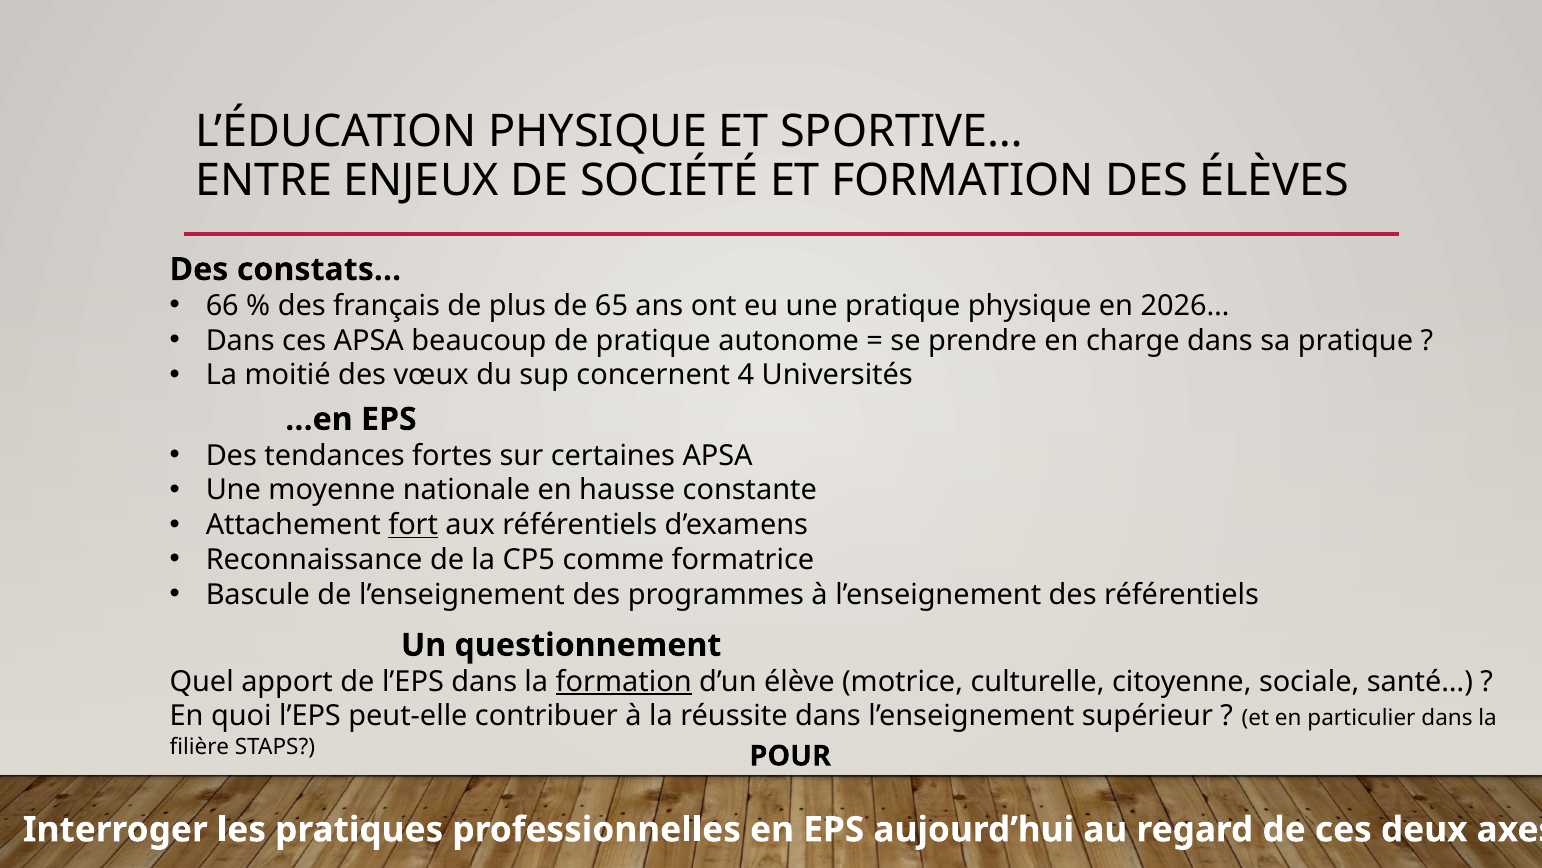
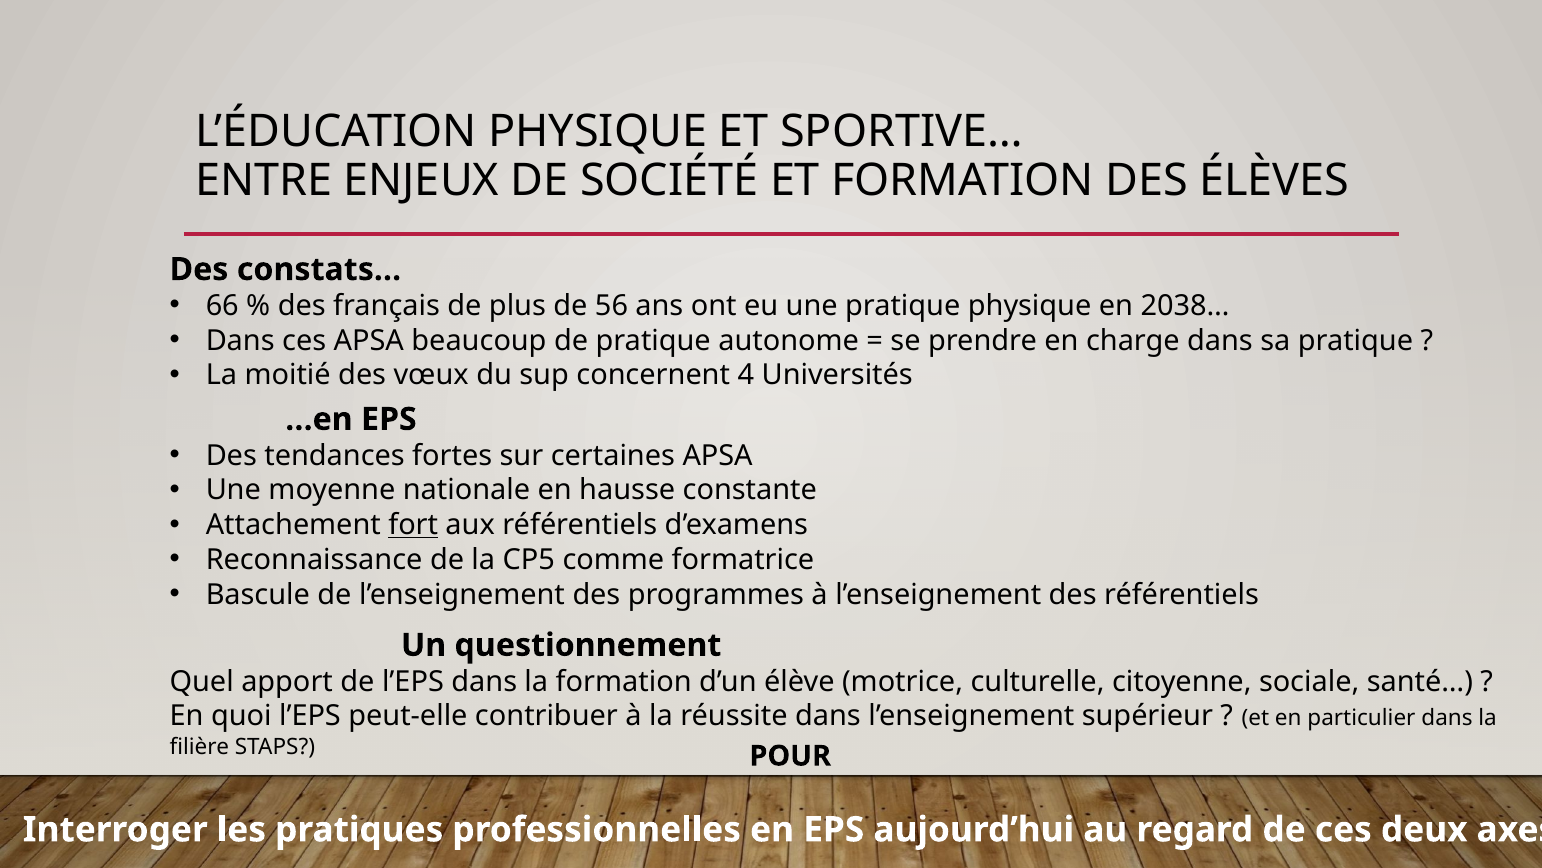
65: 65 -> 56 (612, 306)
2026…: 2026… -> 2038… (1185, 306)
formation underline: present -> none (624, 681)
